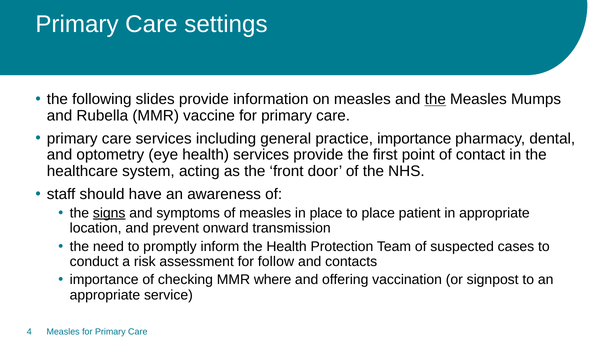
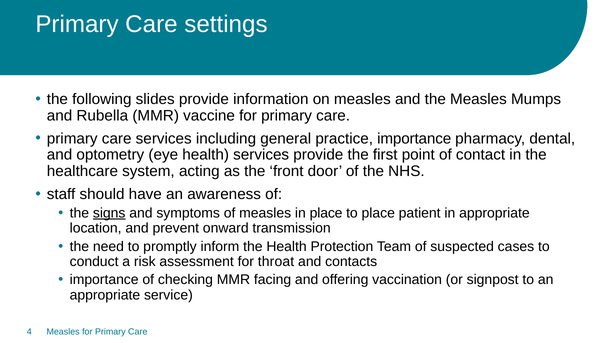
the underline: present -> none (435, 99)
follow: follow -> throat (276, 262)
where: where -> facing (273, 280)
